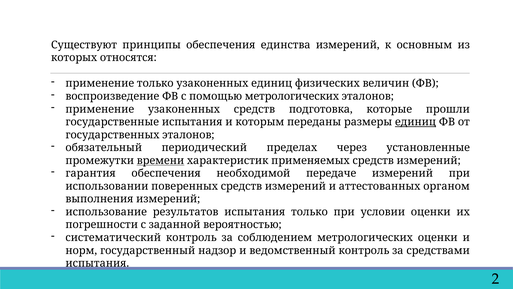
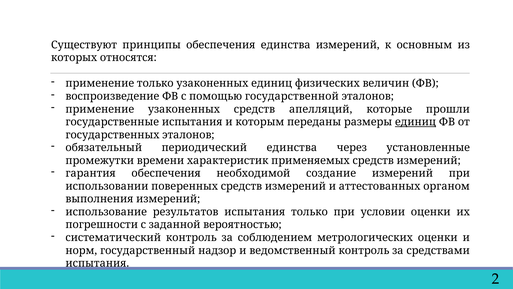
помощью метрологических: метрологических -> государственной (292, 96)
подготовка: подготовка -> апелляций (321, 109)
периодический пределах: пределах -> единства (292, 147)
времени underline: present -> none (160, 160)
передаче: передаче -> создание (331, 173)
